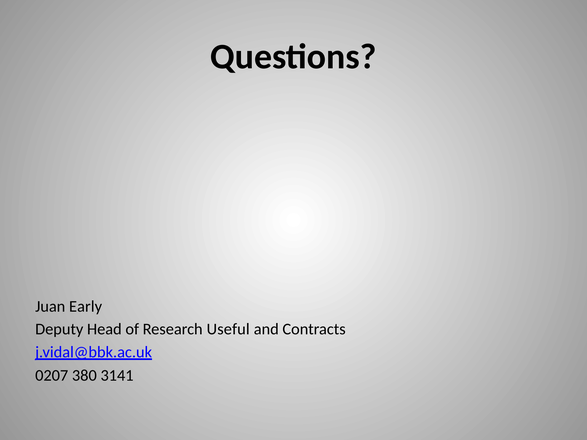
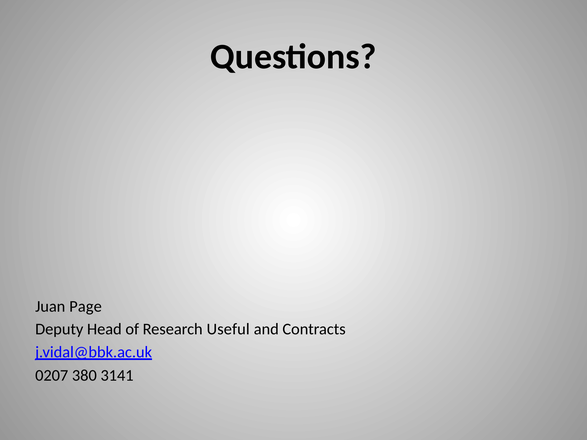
Early: Early -> Page (86, 307)
